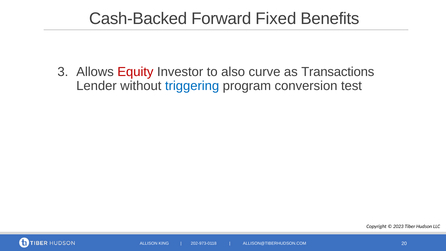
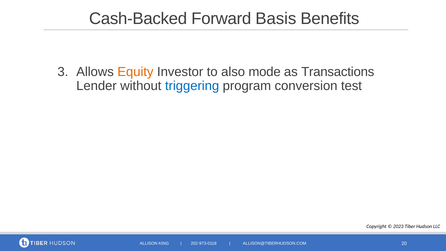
Fixed: Fixed -> Basis (276, 19)
Equity colour: red -> orange (135, 72)
curve: curve -> mode (265, 72)
